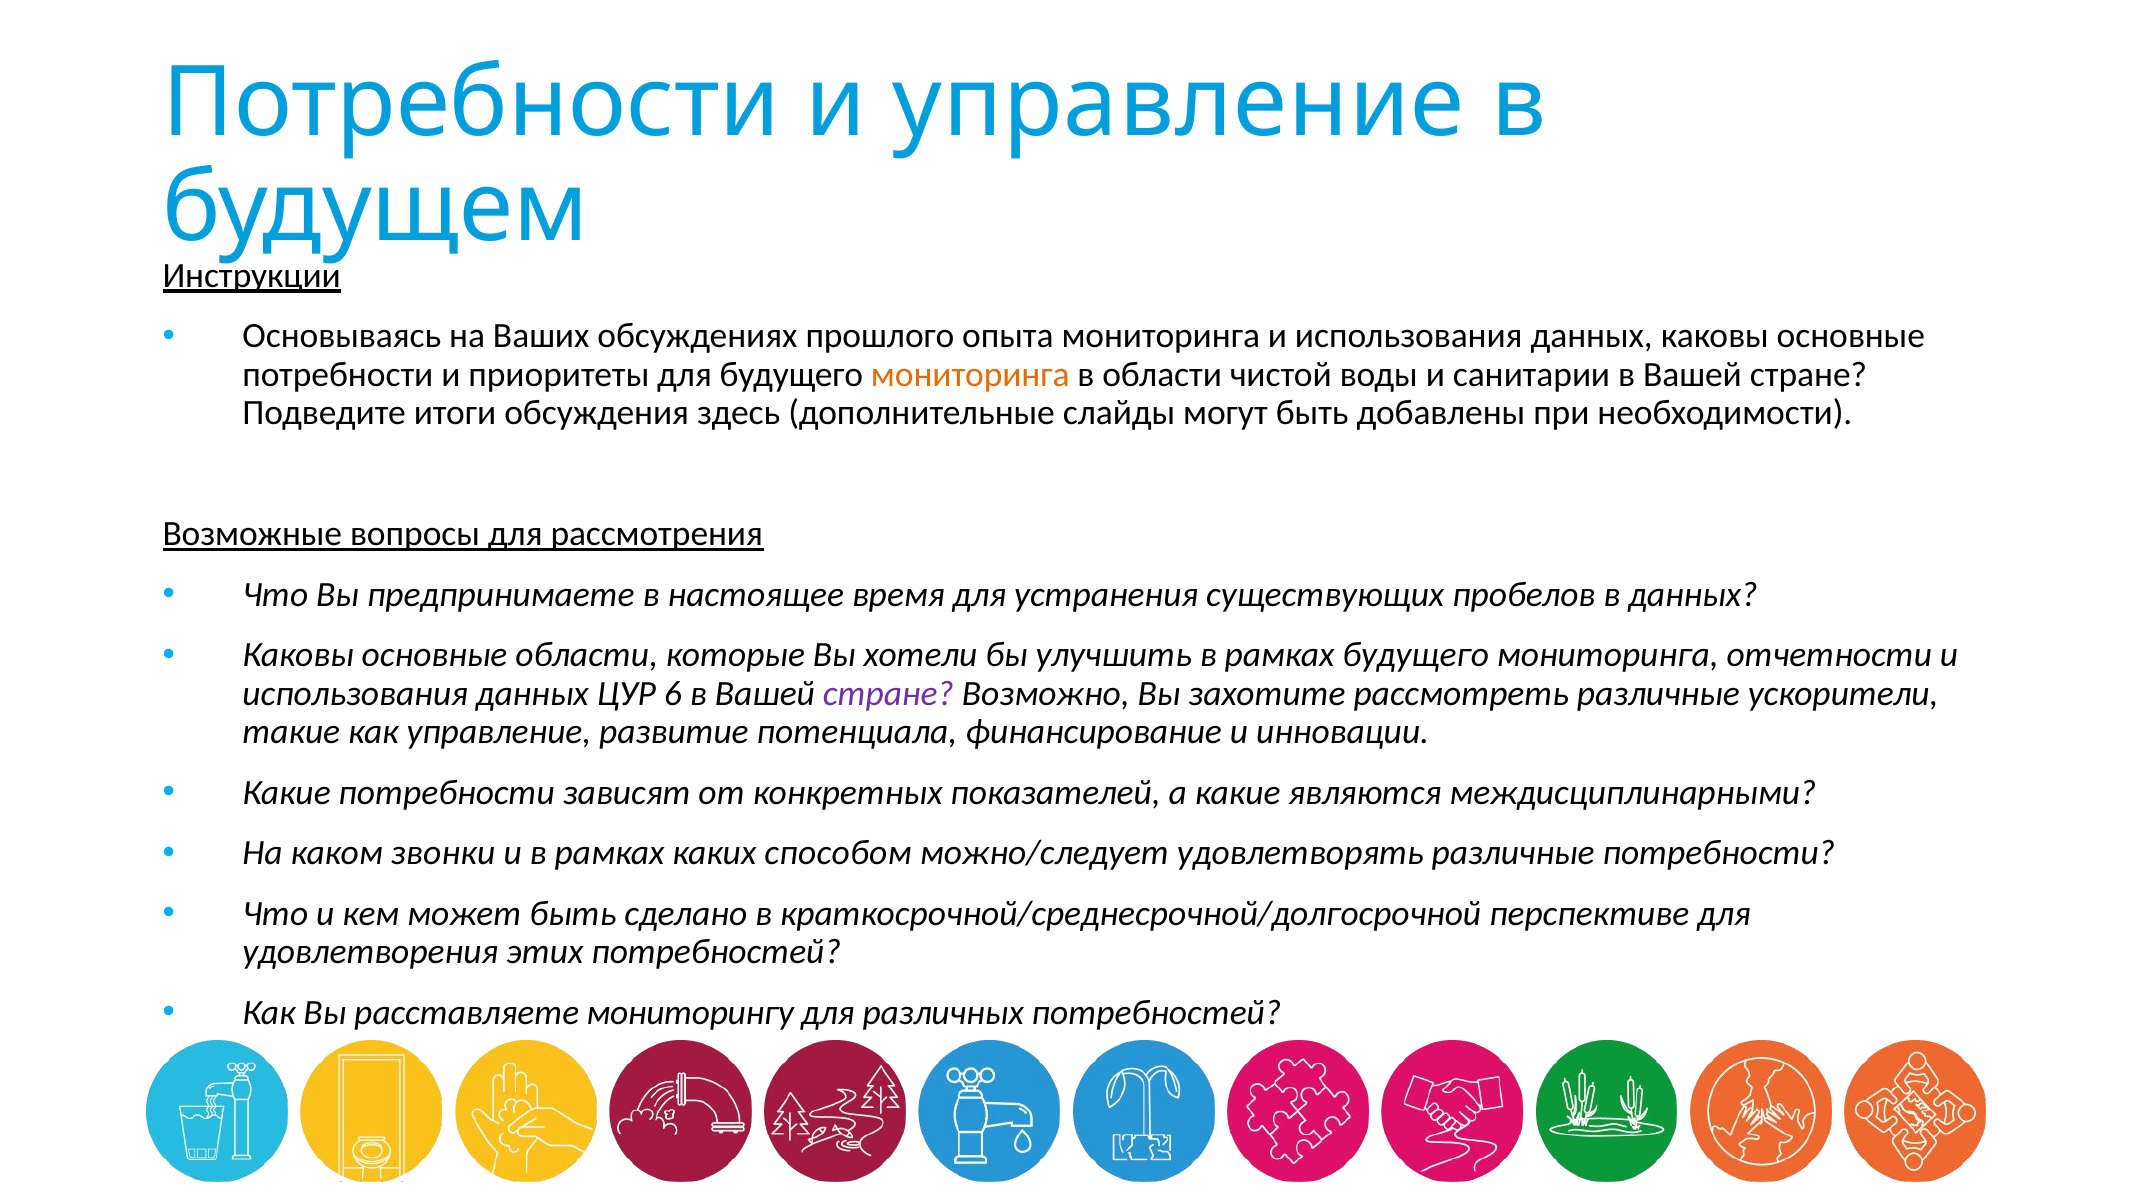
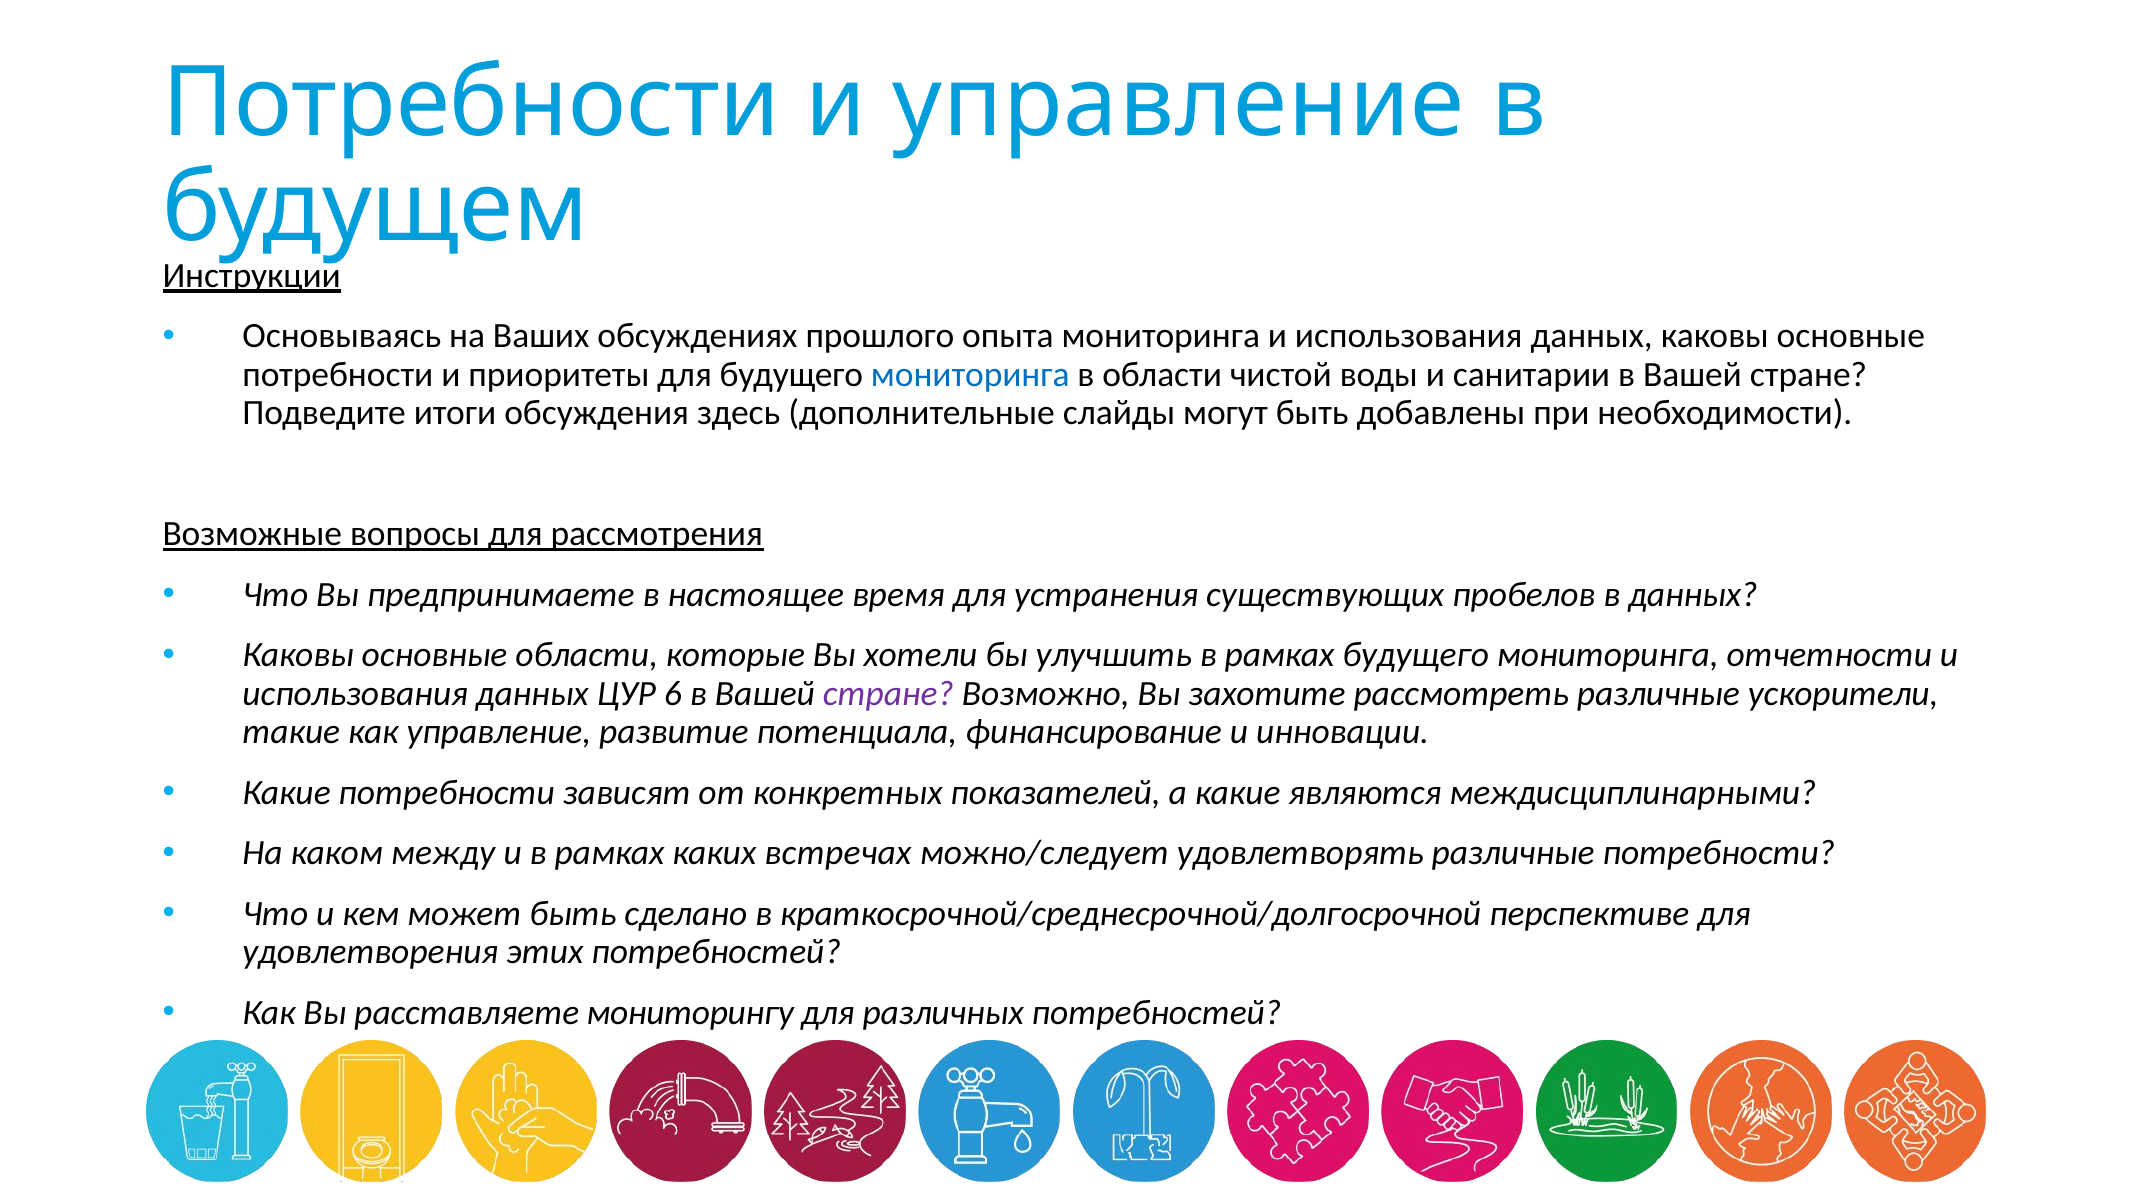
мониторинга colour: orange -> blue (970, 375)
звонки: звонки -> между (443, 853)
способом: способом -> встречах (838, 853)
